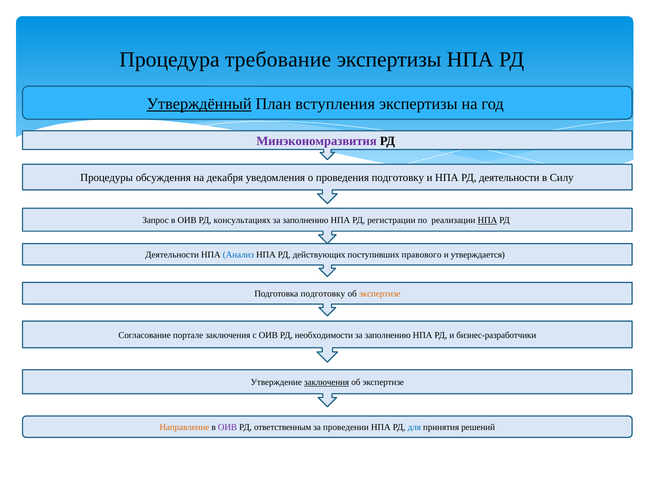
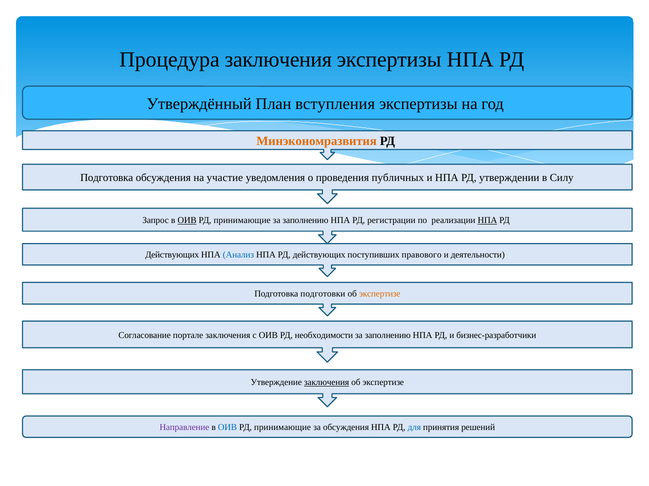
Процедура требование: требование -> заключения (278, 60)
Утверждённый underline: present -> none (199, 104)
Минэкономразвития colour: purple -> orange (317, 141)
Процедуры: Процедуры -> Подготовка (107, 178)
декабря: декабря -> участие (225, 178)
проведения подготовку: подготовку -> публичных (398, 178)
и НПА РД деятельности: деятельности -> утверждении (509, 178)
ОИВ underline: none -> present (187, 221)
консультациях: консультациях -> принимающие (242, 221)
Деятельности: Деятельности -> Действующих (172, 255)
утверждается: утверждается -> деятельности (478, 255)
Подготовка подготовку: подготовку -> подготовки (323, 294)
Направление colour: orange -> purple (184, 428)
ОИВ colour: purple -> blue (228, 428)
ответственным: ответственным -> принимающие (283, 428)
за проведении: проведении -> обсуждения (346, 428)
